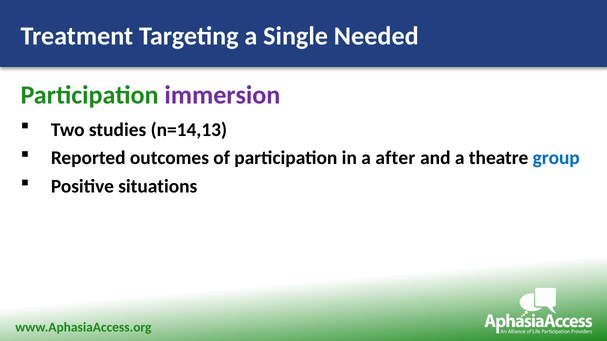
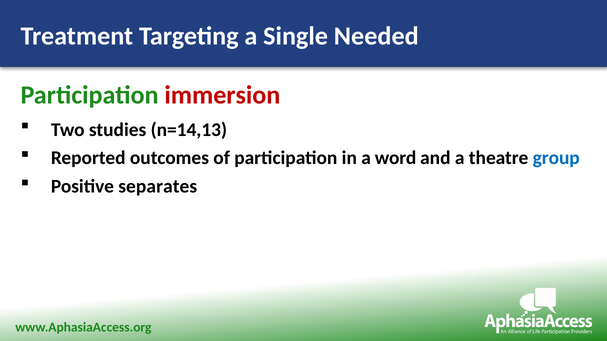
immersion colour: purple -> red (222, 95)
after: after -> word (396, 158)
situations: situations -> separates (158, 187)
